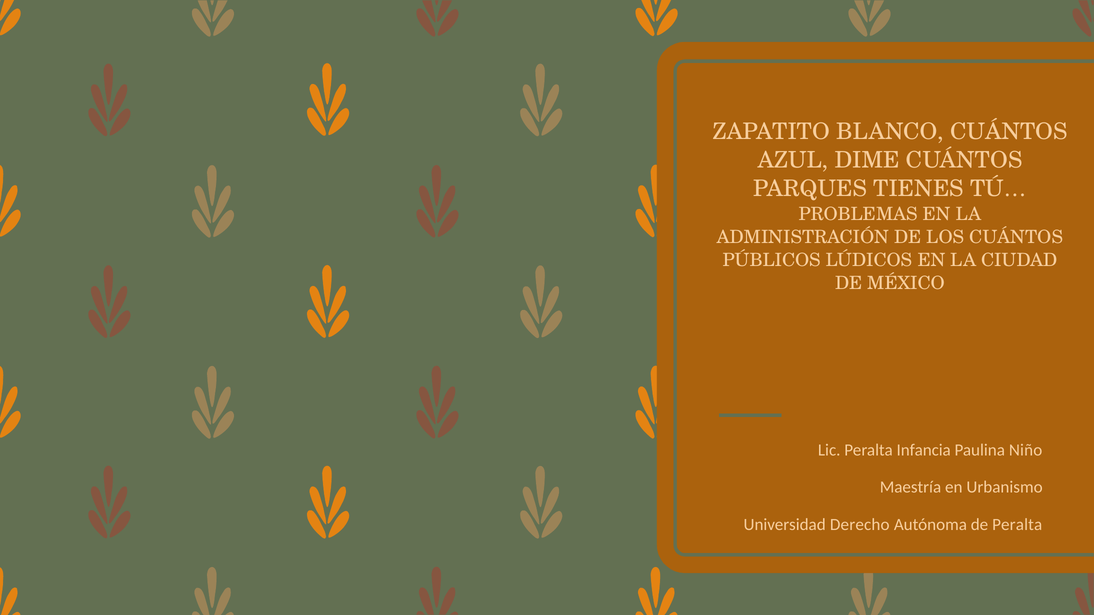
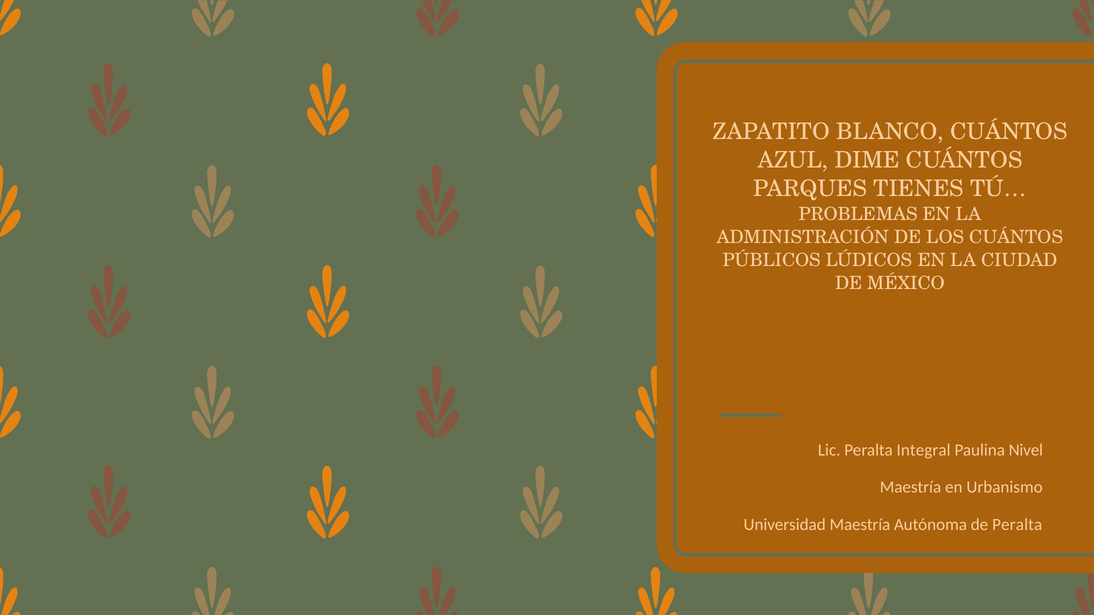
Infancia: Infancia -> Integral (924, 450)
Niño: Niño -> Nivel (1026, 450)
Universidad Derecho: Derecho -> Maestría (860, 525)
